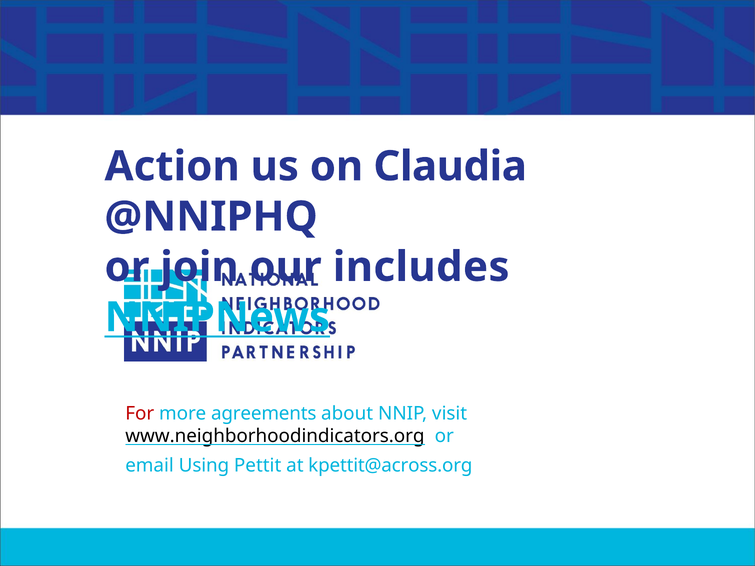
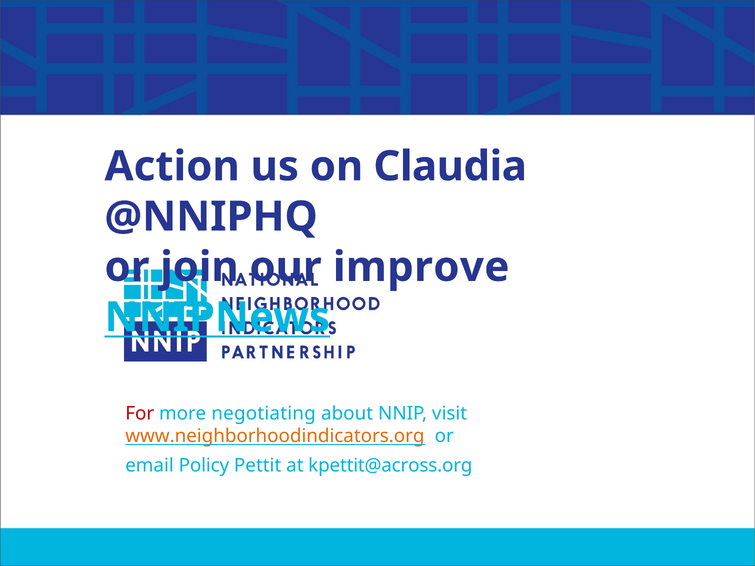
includes: includes -> improve (421, 267)
agreements: agreements -> negotiating (264, 414)
www.neighborhoodindicators.org colour: black -> orange (275, 436)
Using: Using -> Policy (204, 466)
